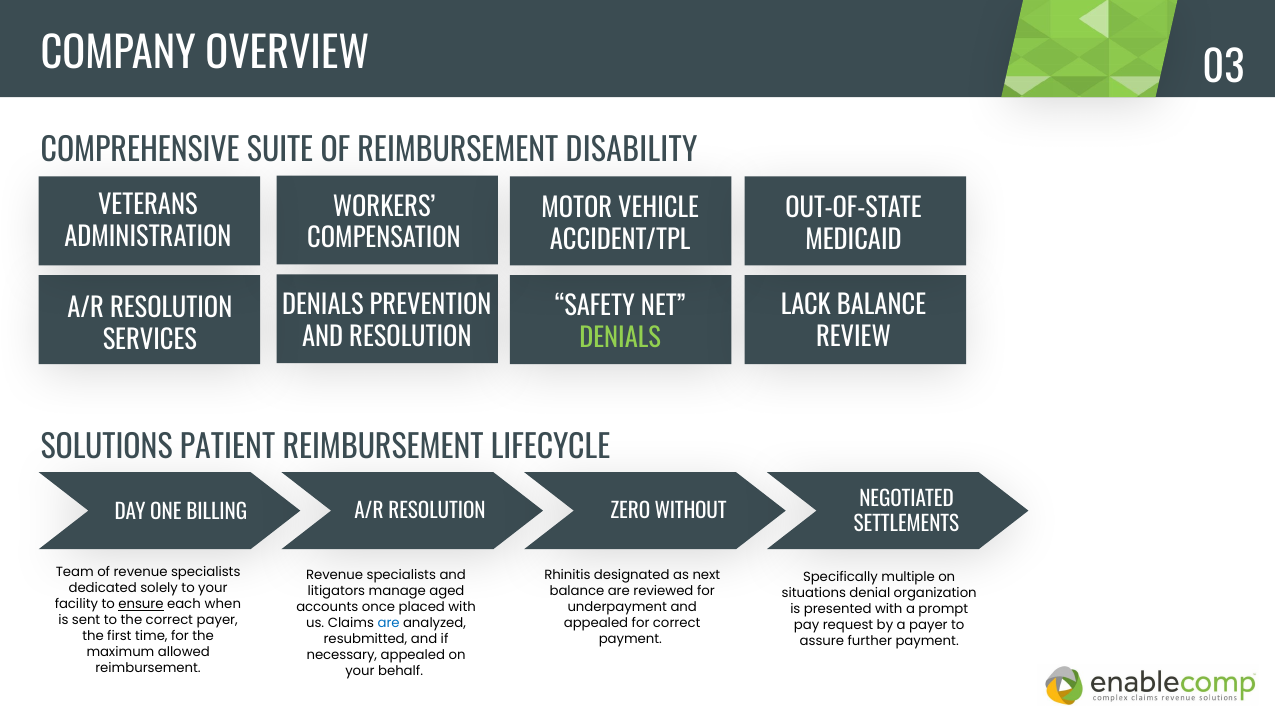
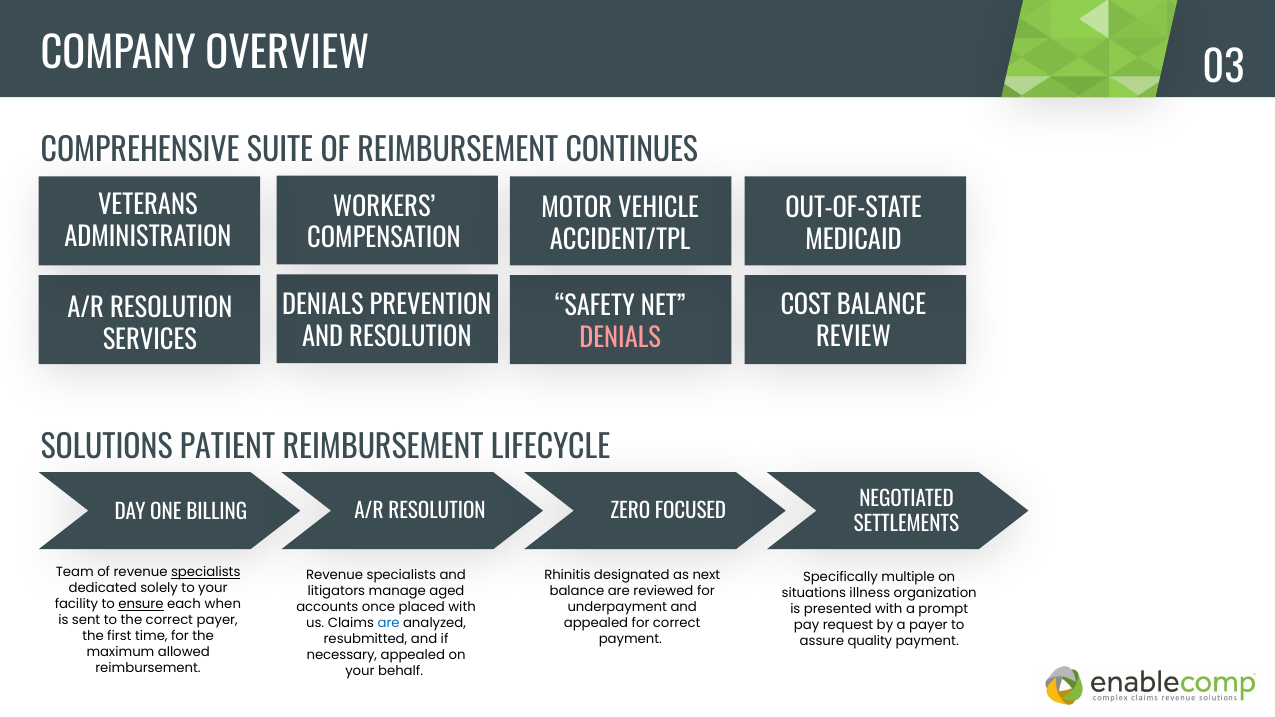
DISABILITY: DISABILITY -> CONTINUES (632, 152)
LACK: LACK -> COST (806, 306)
DENIALS colour: light green -> pink (620, 339)
WITHOUT: WITHOUT -> FOCUSED (691, 512)
specialists underline: none -> present (206, 573)
denial: denial -> illness (870, 593)
further: further -> quality (870, 641)
